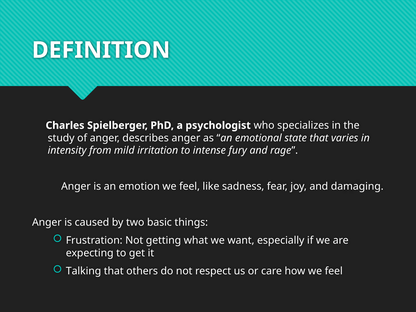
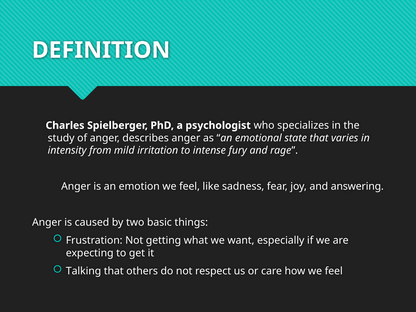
damaging: damaging -> answering (357, 186)
